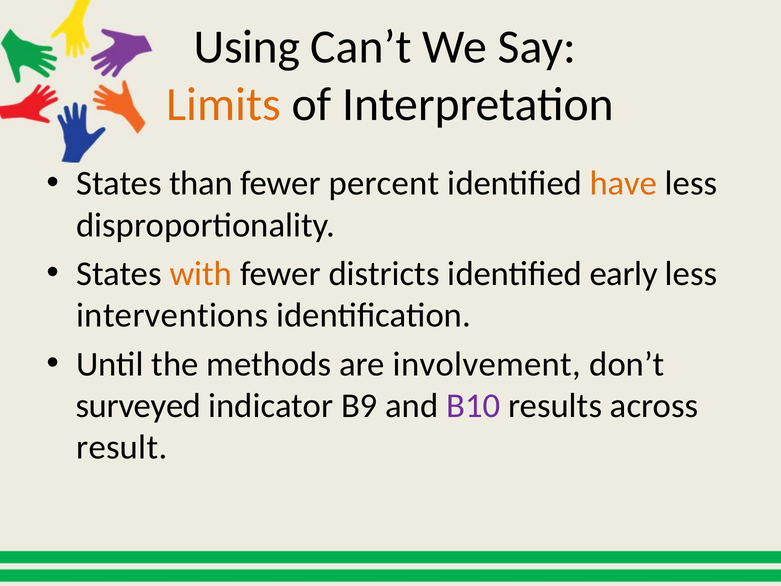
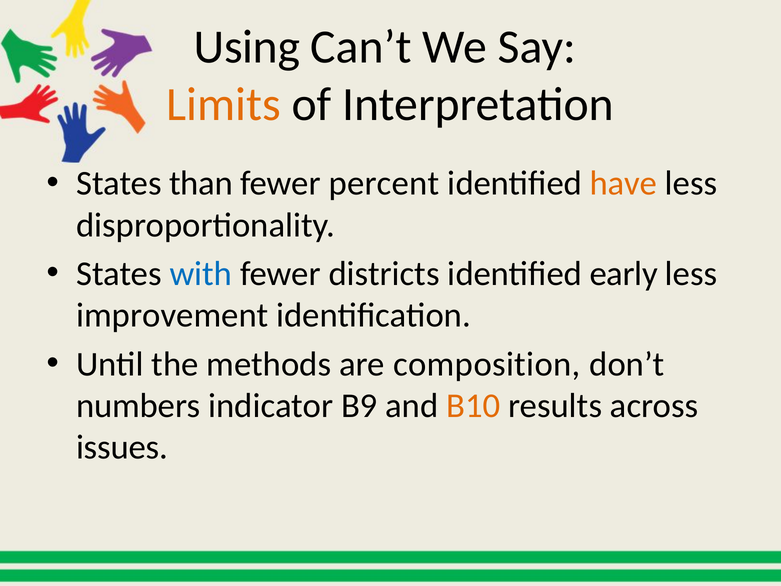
with colour: orange -> blue (201, 274)
interventions: interventions -> improvement (172, 315)
involvement: involvement -> composition (487, 364)
surveyed: surveyed -> numbers (138, 406)
B10 colour: purple -> orange (473, 406)
result: result -> issues (122, 447)
